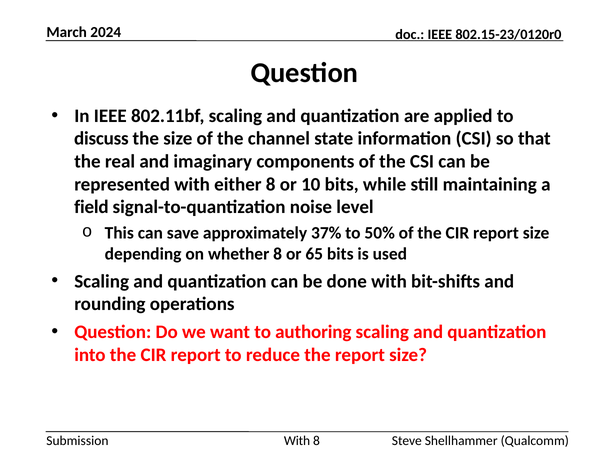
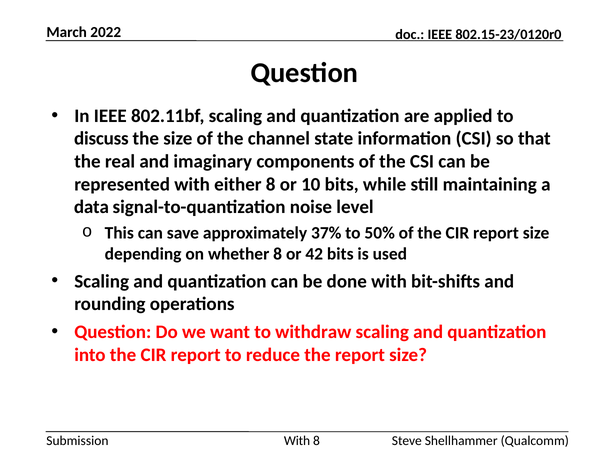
2024: 2024 -> 2022 (106, 32)
field: field -> data (91, 207)
65: 65 -> 42 (314, 254)
authoring: authoring -> withdraw (313, 332)
